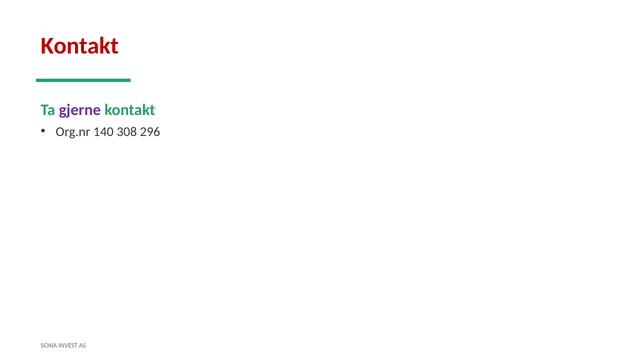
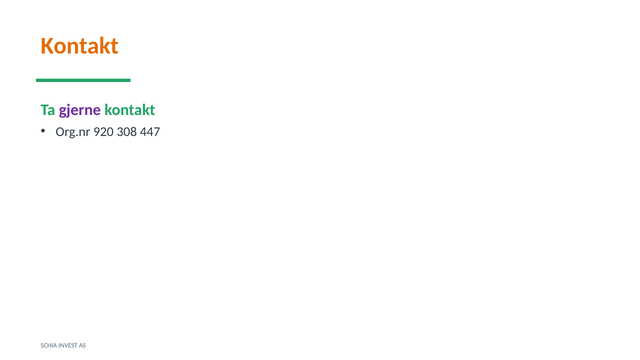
Kontakt colour: red -> orange (80, 46)
140: 140 -> 920 (103, 132)
296: 296 -> 447 (150, 132)
